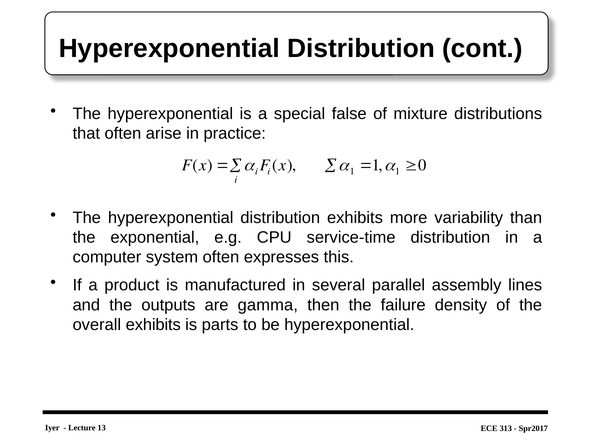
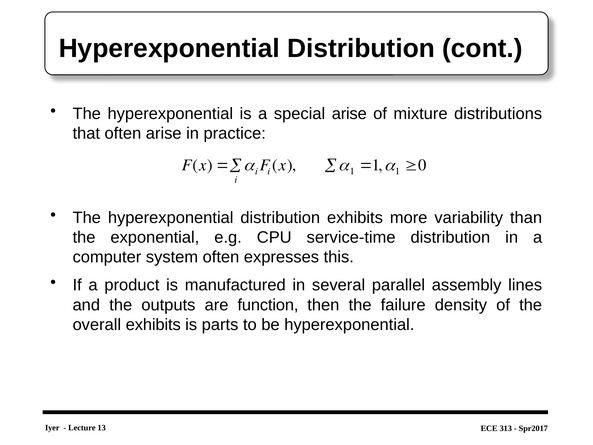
special false: false -> arise (349, 114)
gamma: gamma -> function (268, 305)
